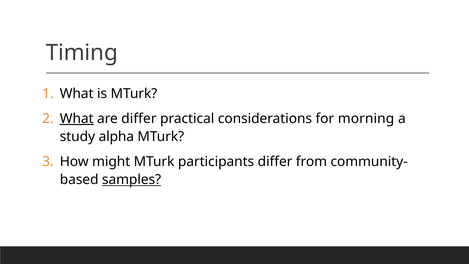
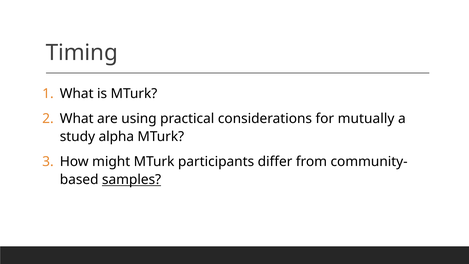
What underline: present -> none (77, 119)
are differ: differ -> using (139, 119)
morning: morning -> mutually (366, 119)
